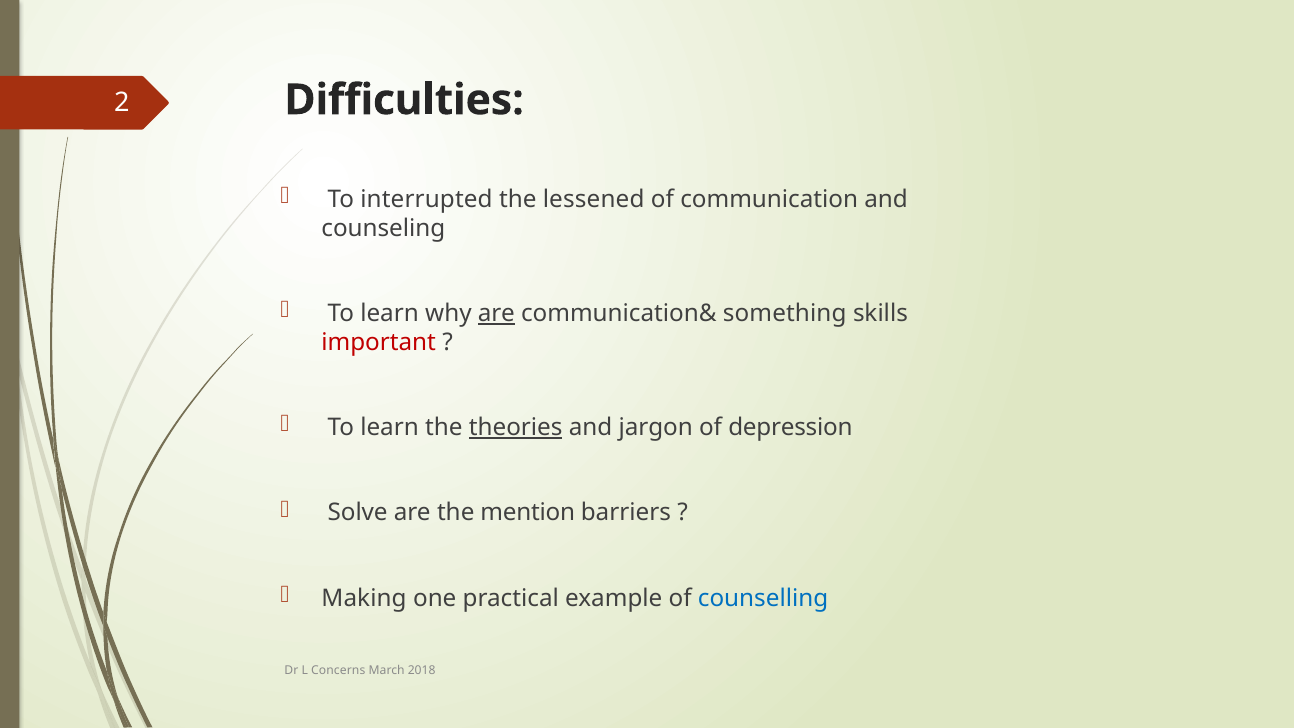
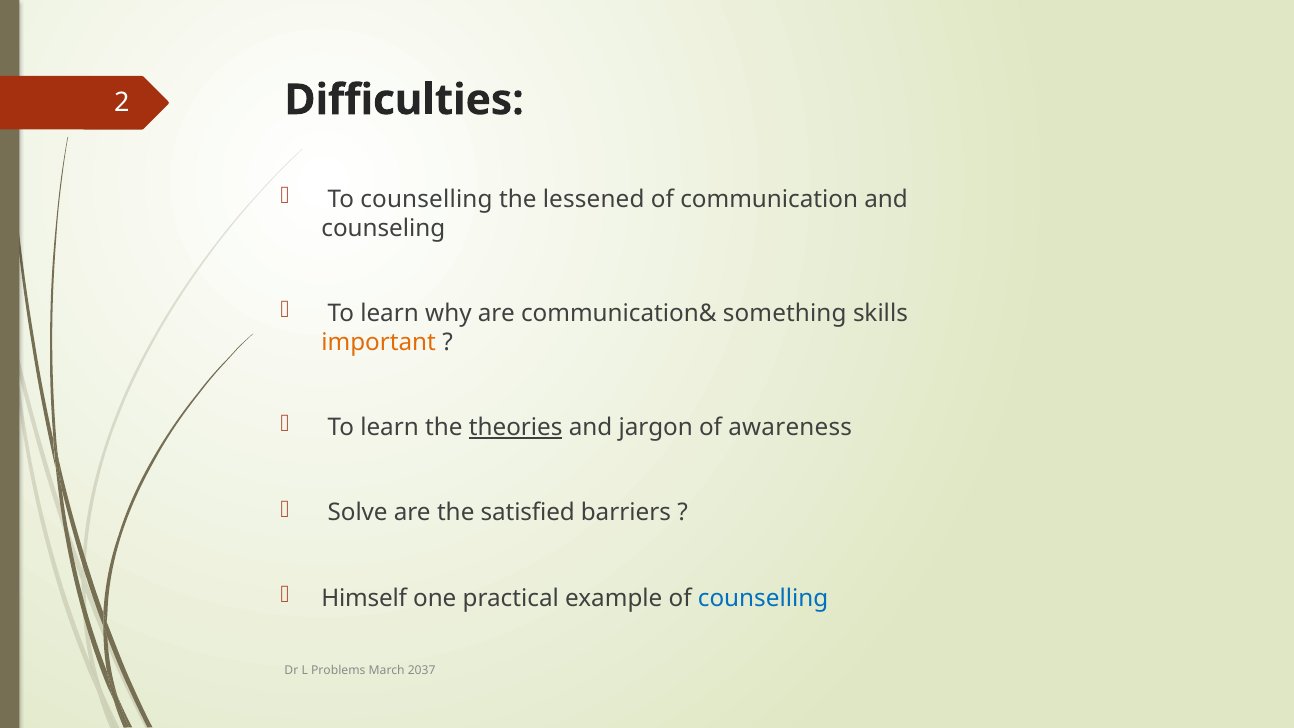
To interrupted: interrupted -> counselling (426, 199)
are underline: present -> none (496, 313)
important colour: red -> orange (379, 342)
depression: depression -> awareness (790, 428)
mention: mention -> satisfied (528, 513)
Making: Making -> Himself (364, 598)
Concerns: Concerns -> Problems (338, 670)
2018: 2018 -> 2037 (422, 670)
